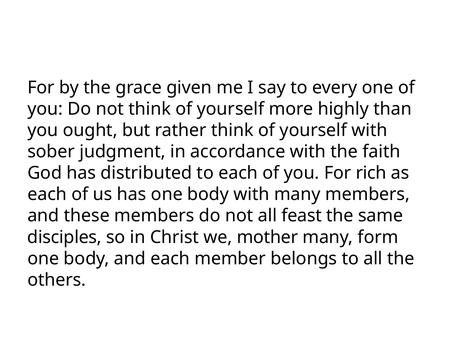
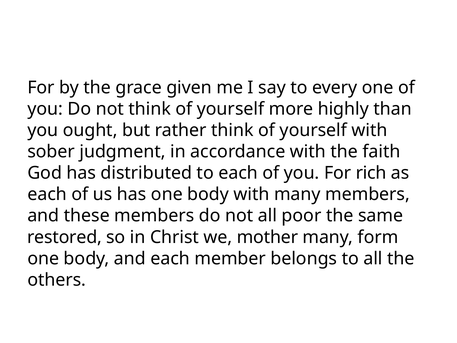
feast: feast -> poor (301, 216)
disciples: disciples -> restored (65, 237)
